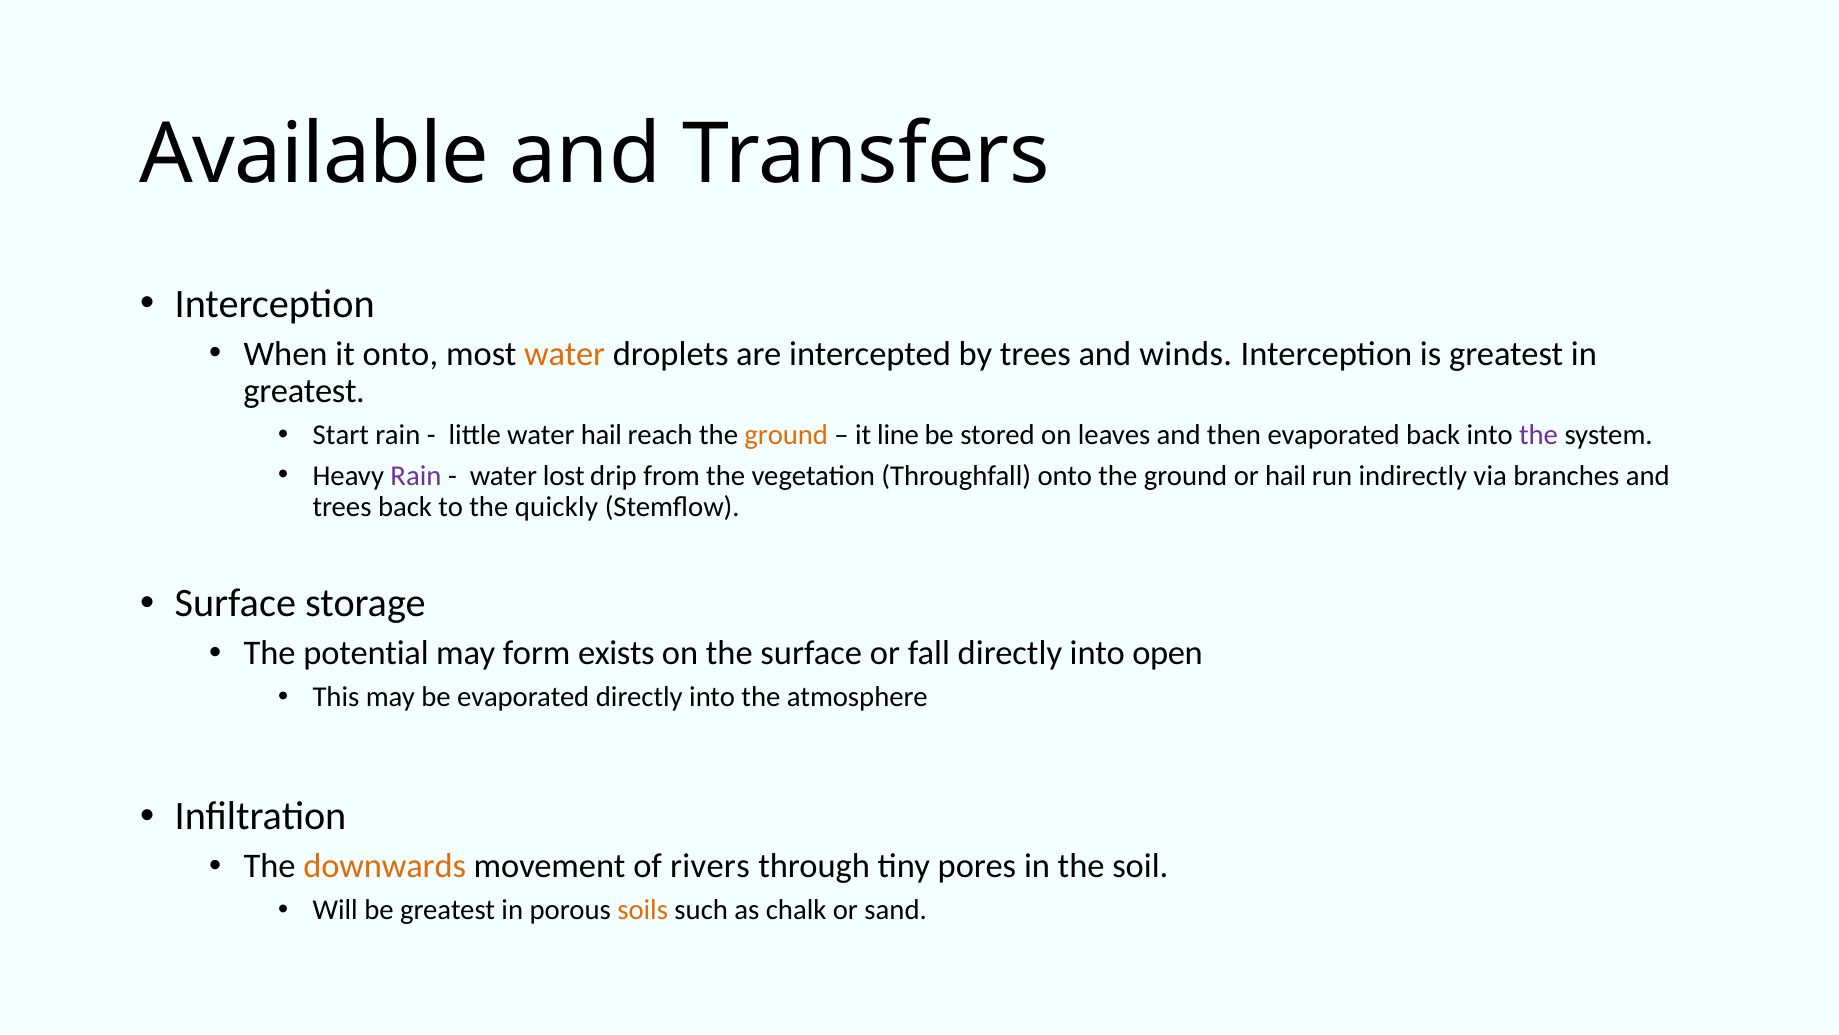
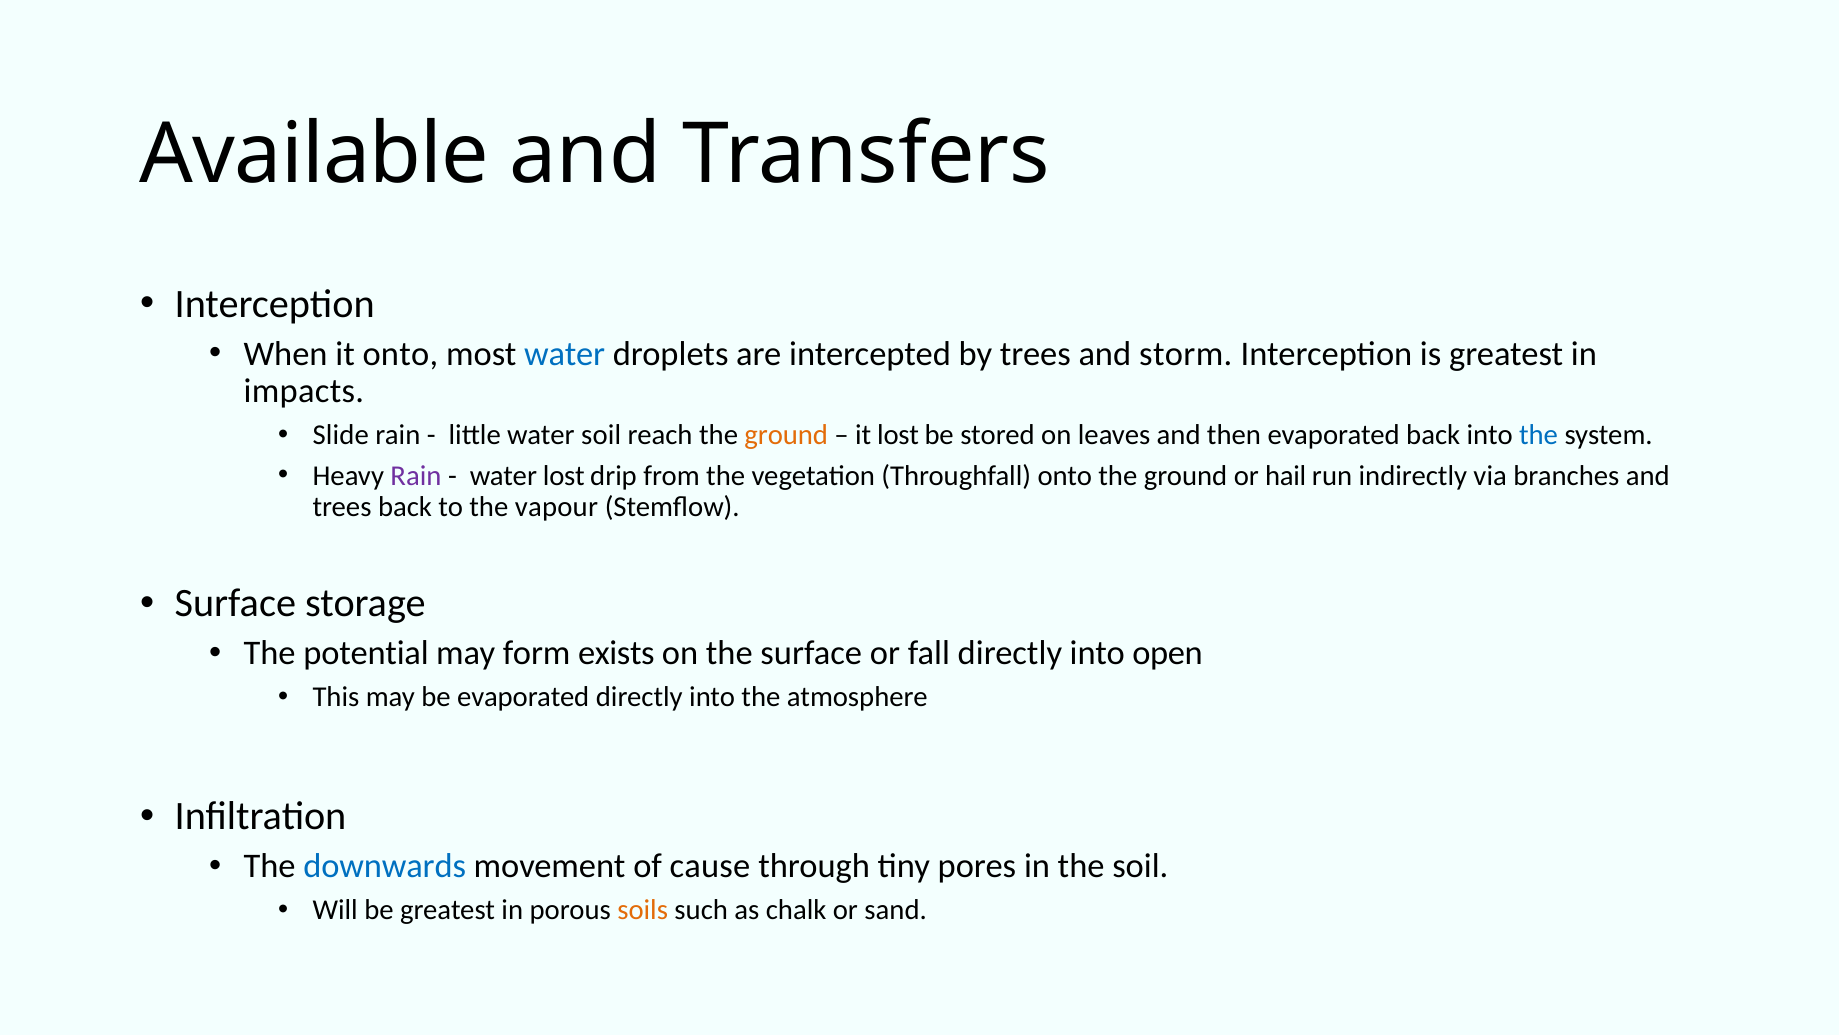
water colour: orange -> blue (565, 354)
winds: winds -> storm (1186, 354)
greatest: greatest -> impacts (304, 391)
Start: Start -> Slide (341, 435)
water hail: hail -> soil (601, 435)
it line: line -> lost (898, 435)
the colour: purple -> blue (1539, 435)
quickly: quickly -> vapour (556, 506)
downwards colour: orange -> blue (385, 866)
rivers: rivers -> cause (710, 866)
